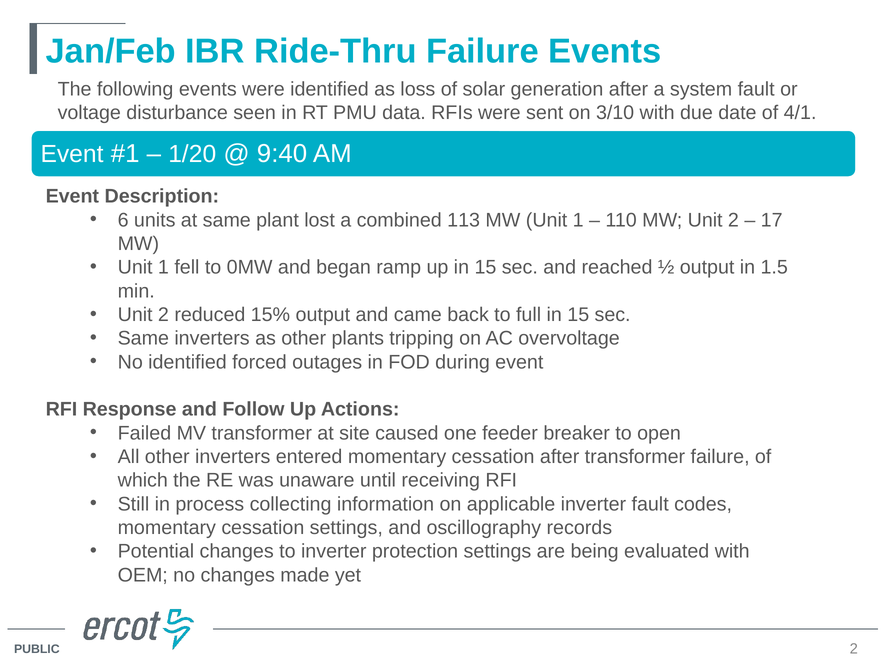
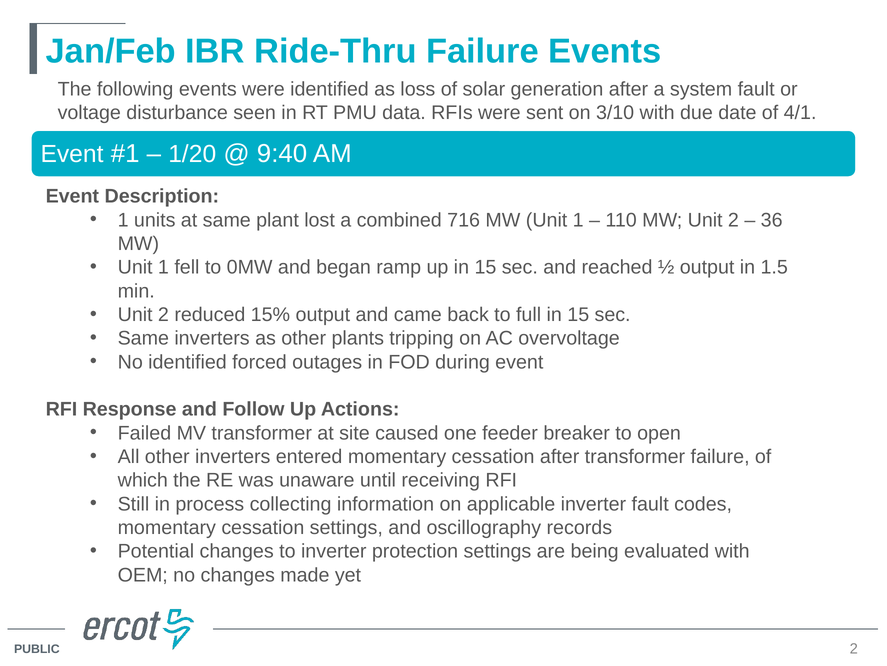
6: 6 -> 1 (123, 220)
113: 113 -> 716 (464, 220)
17: 17 -> 36 (772, 220)
